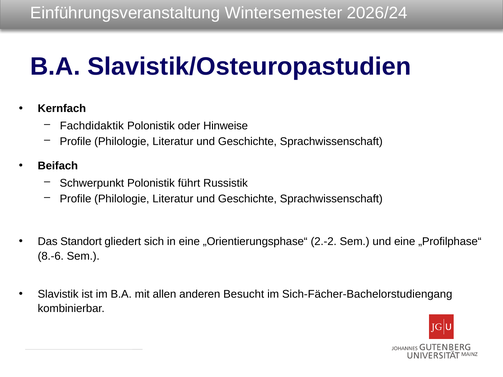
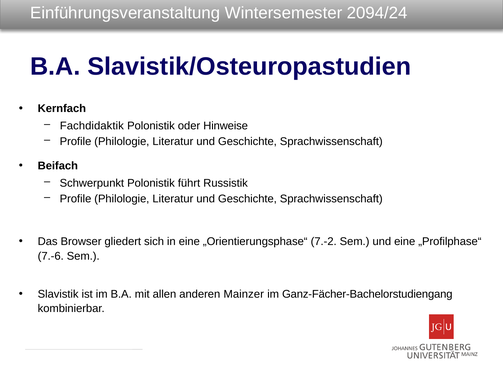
2026/24: 2026/24 -> 2094/24 (377, 13)
Standort: Standort -> Browser (81, 242)
2.-2: 2.-2 -> 7.-2 (324, 242)
8.-6: 8.-6 -> 7.-6 (51, 256)
Besucht: Besucht -> Mainzer (244, 294)
Sich-Fächer-Bachelorstudiengang: Sich-Fächer-Bachelorstudiengang -> Ganz-Fächer-Bachelorstudiengang (367, 294)
